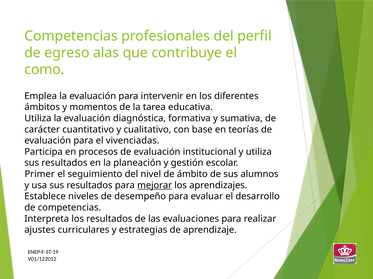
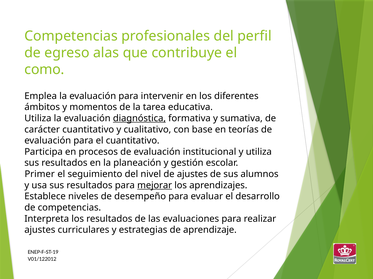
diagnóstica underline: none -> present (139, 119)
el vivenciadas: vivenciadas -> cuantitativo (133, 141)
de ámbito: ámbito -> ajustes (192, 175)
